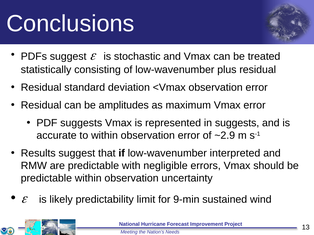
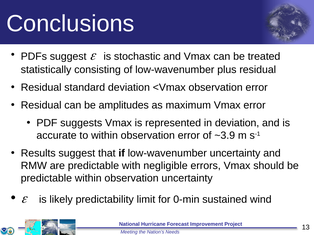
in suggests: suggests -> deviation (237, 123)
~2.9: ~2.9 -> ~3.9 (225, 136)
low-wavenumber interpreted: interpreted -> uncertainty (235, 154)
9-min: 9-min -> 0-min (186, 200)
